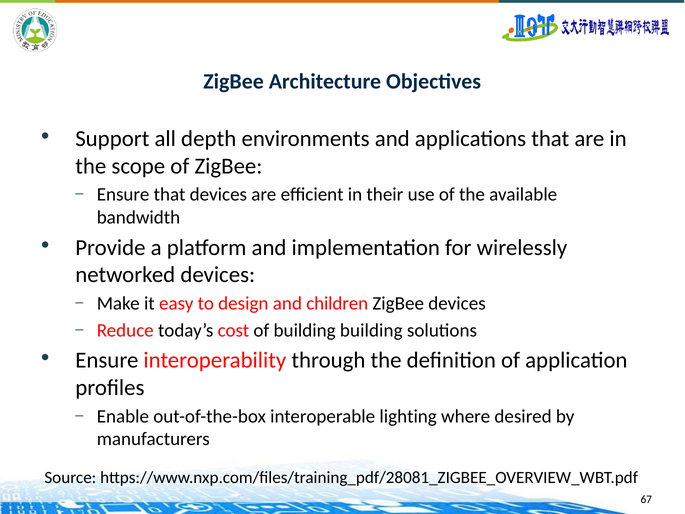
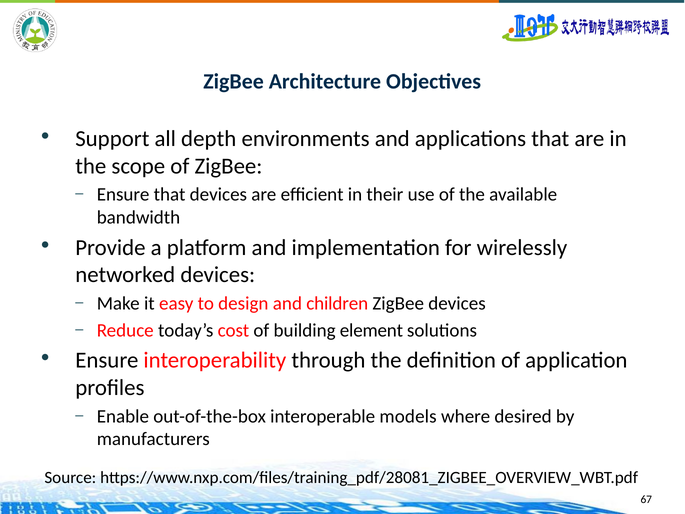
building building: building -> element (371, 330)
lighting: lighting -> models (408, 416)
